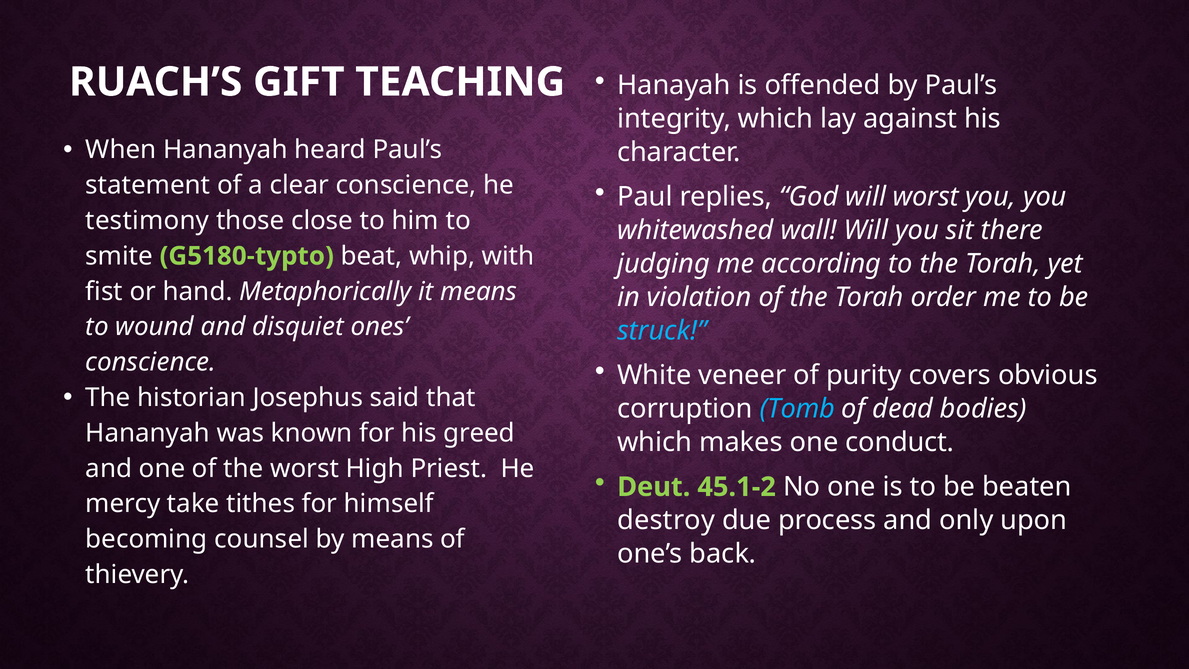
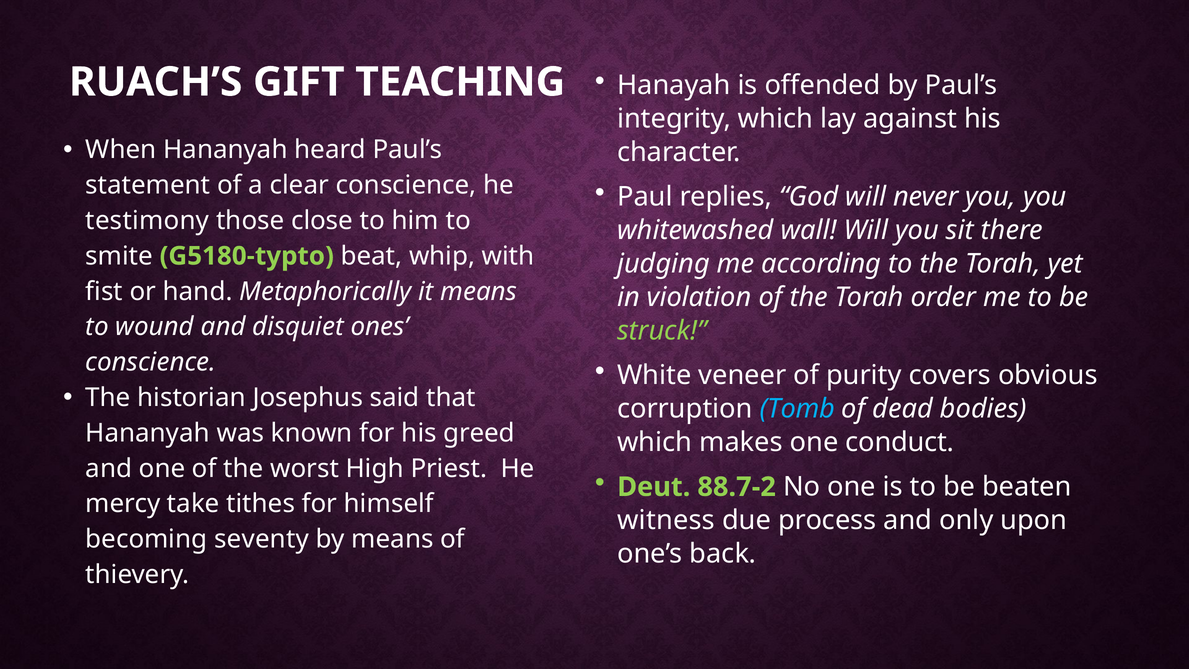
will worst: worst -> never (926, 197)
struck colour: light blue -> light green (662, 331)
45.1-2: 45.1-2 -> 88.7-2 (737, 487)
destroy: destroy -> witness (666, 520)
counsel: counsel -> seventy (262, 539)
